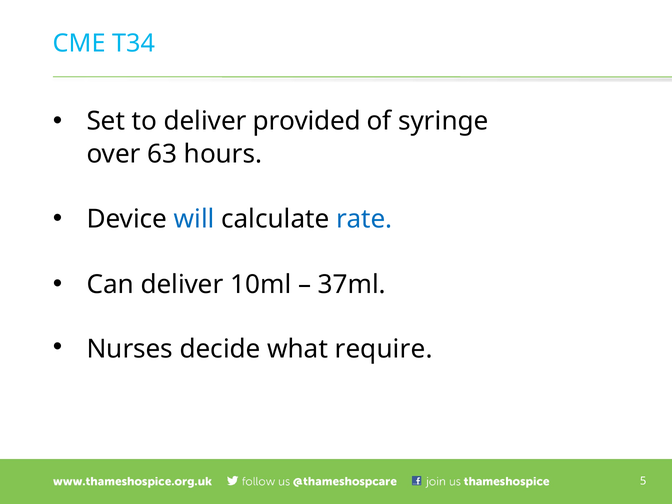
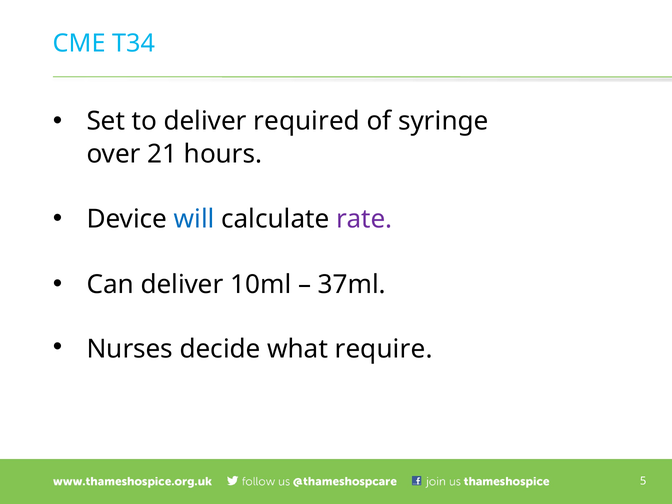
provided: provided -> required (307, 121)
63: 63 -> 21 (162, 154)
rate colour: blue -> purple (364, 219)
